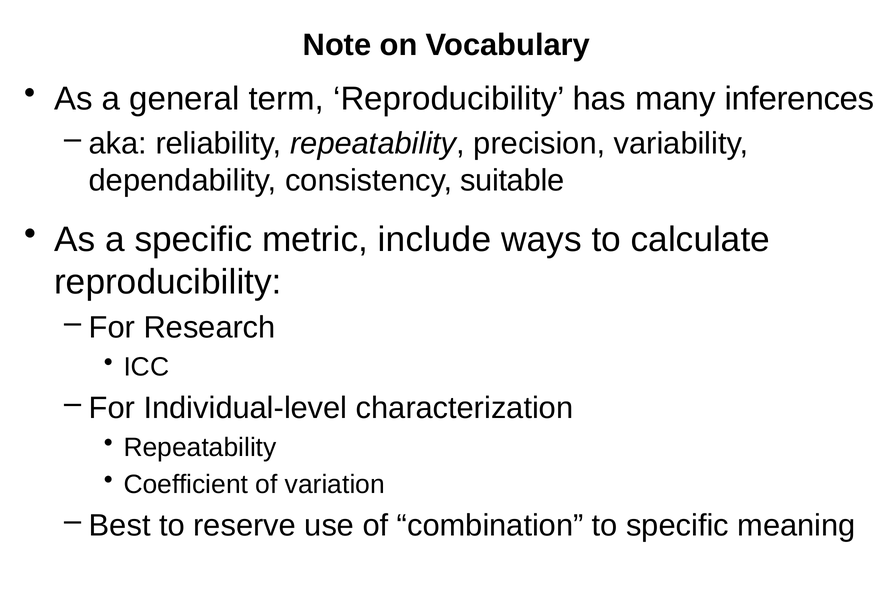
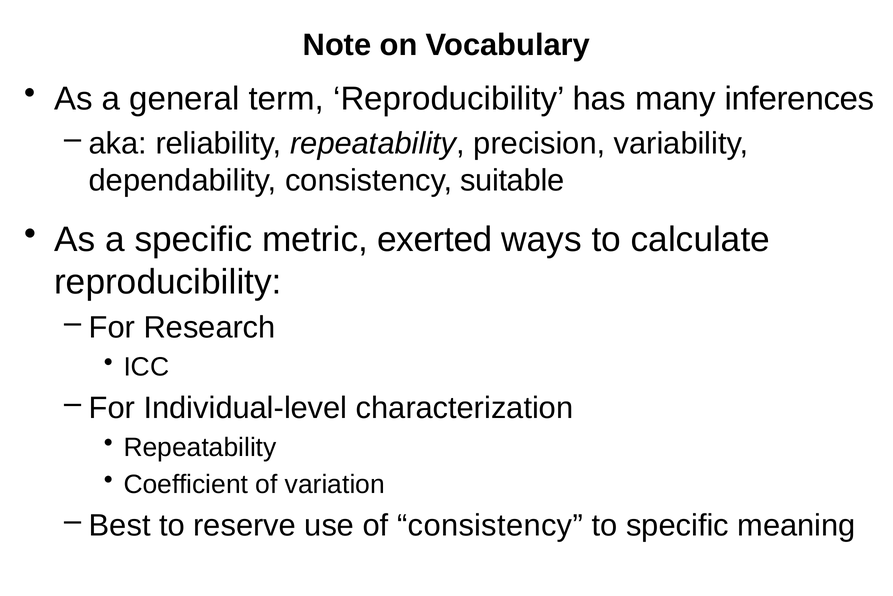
include: include -> exerted (435, 239)
of combination: combination -> consistency (490, 525)
